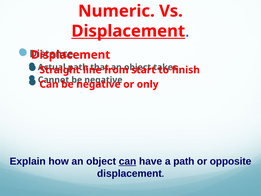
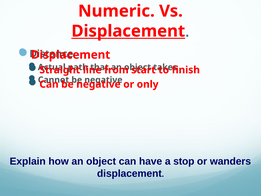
can underline: present -> none (128, 161)
a path: path -> stop (184, 161)
opposite: opposite -> wanders (230, 161)
